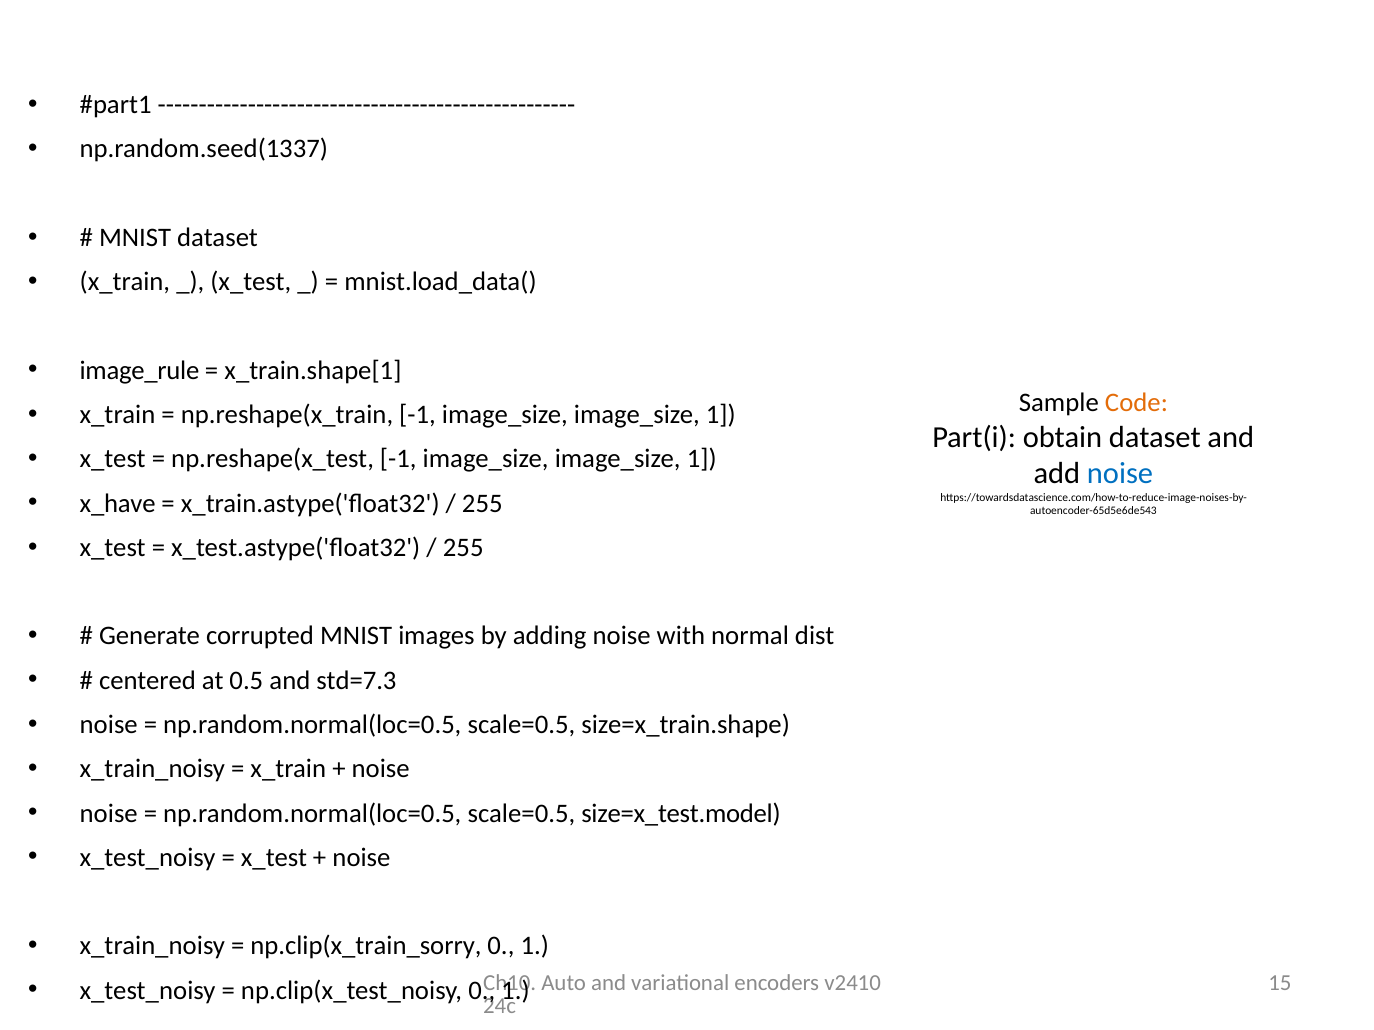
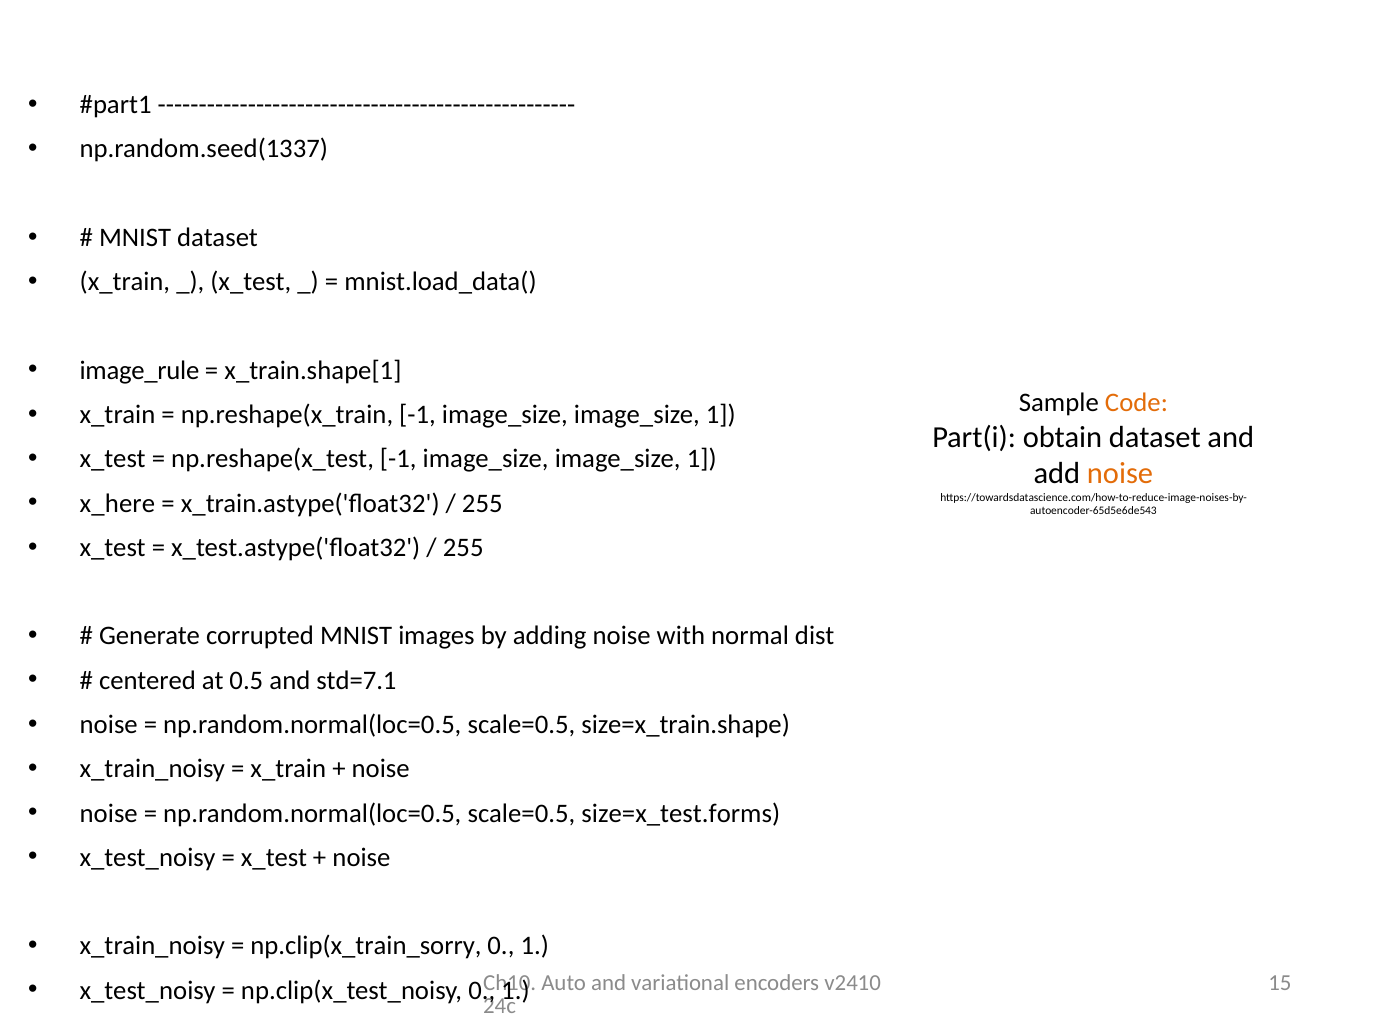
noise colour: blue -> orange (1120, 474)
x_have: x_have -> x_here (117, 504)
std=7.3: std=7.3 -> std=7.1 (356, 681)
size=x_test.model: size=x_test.model -> size=x_test.forms (681, 814)
